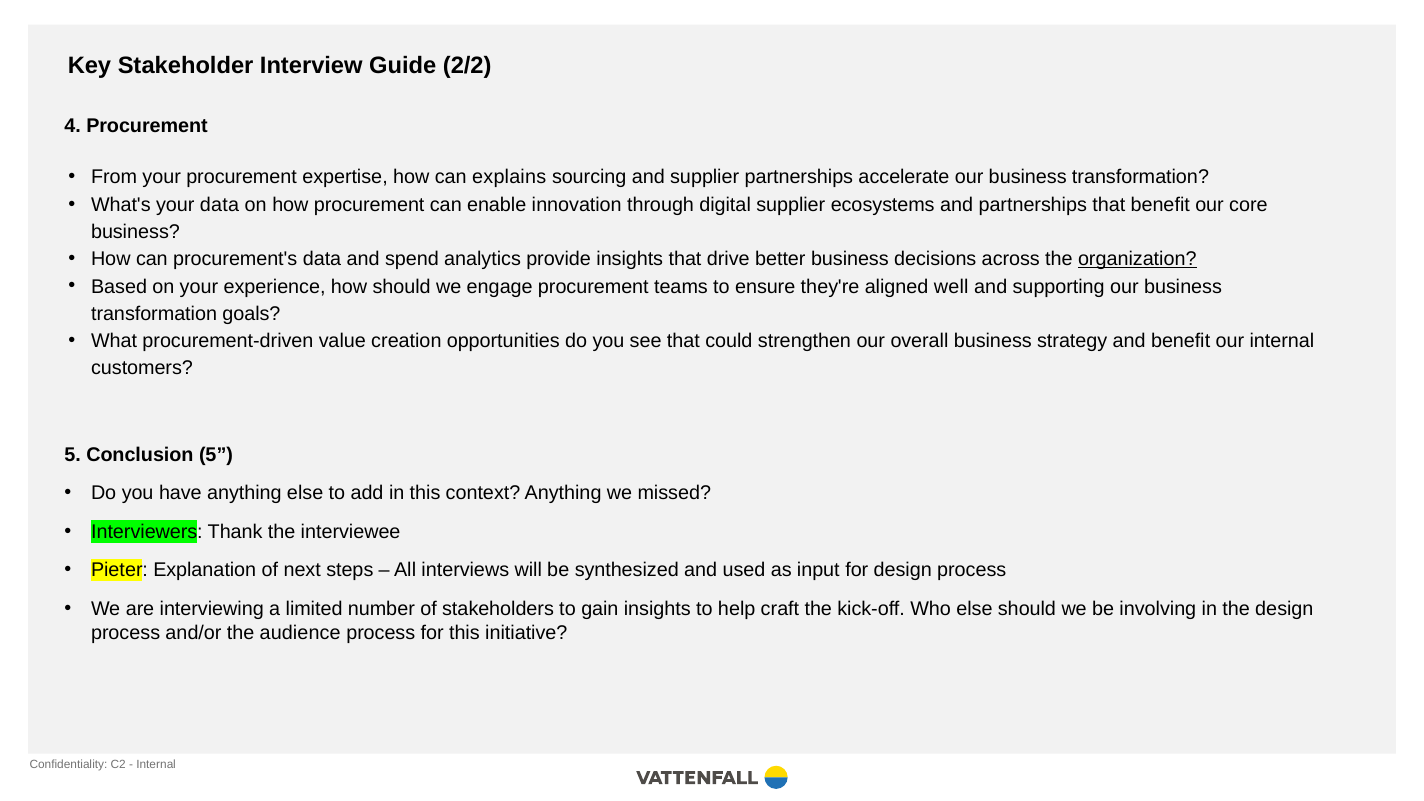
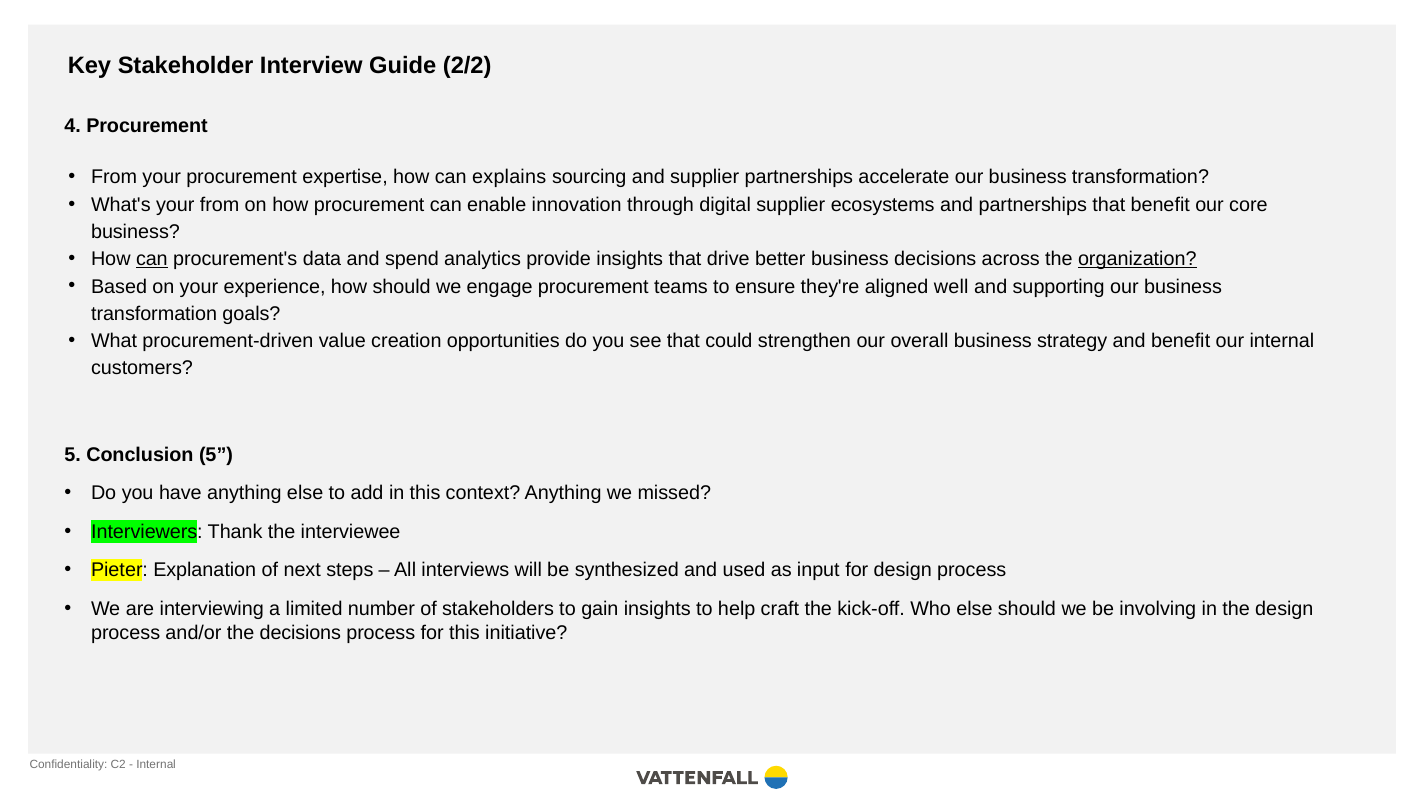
your data: data -> from (220, 205)
can underline: none -> present (152, 259)
the audience: audience -> decisions (300, 633)
